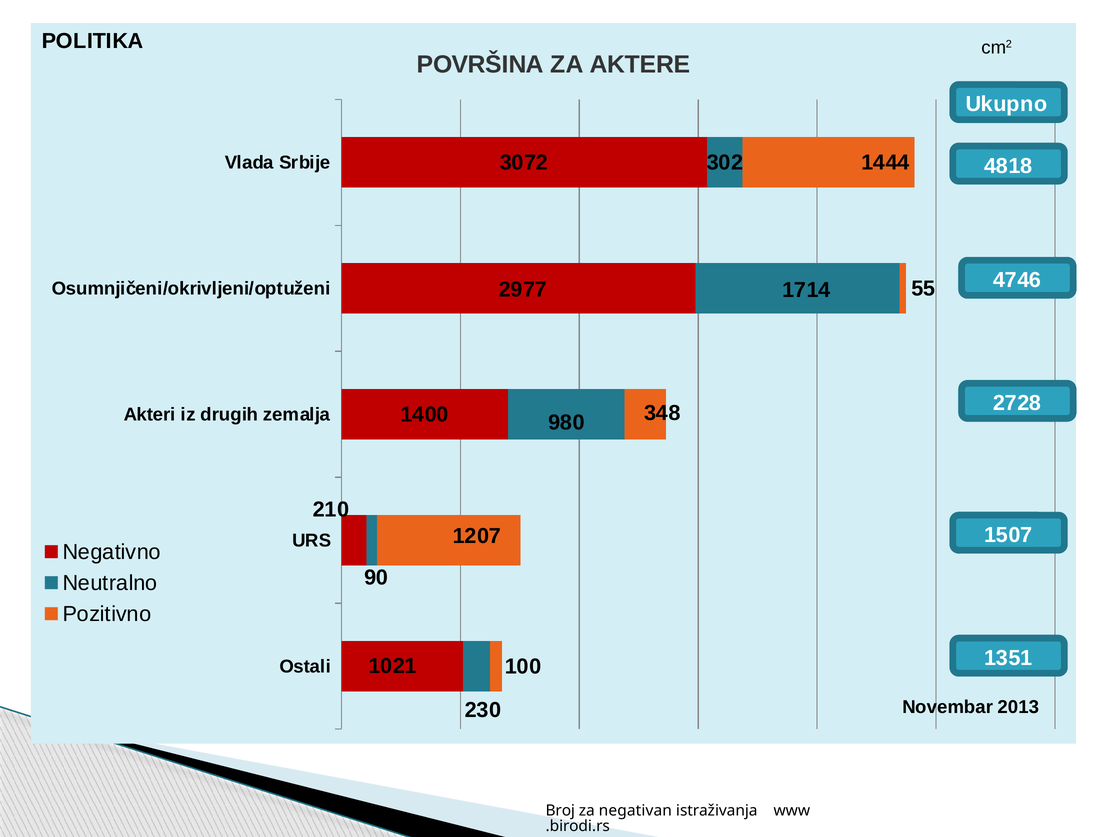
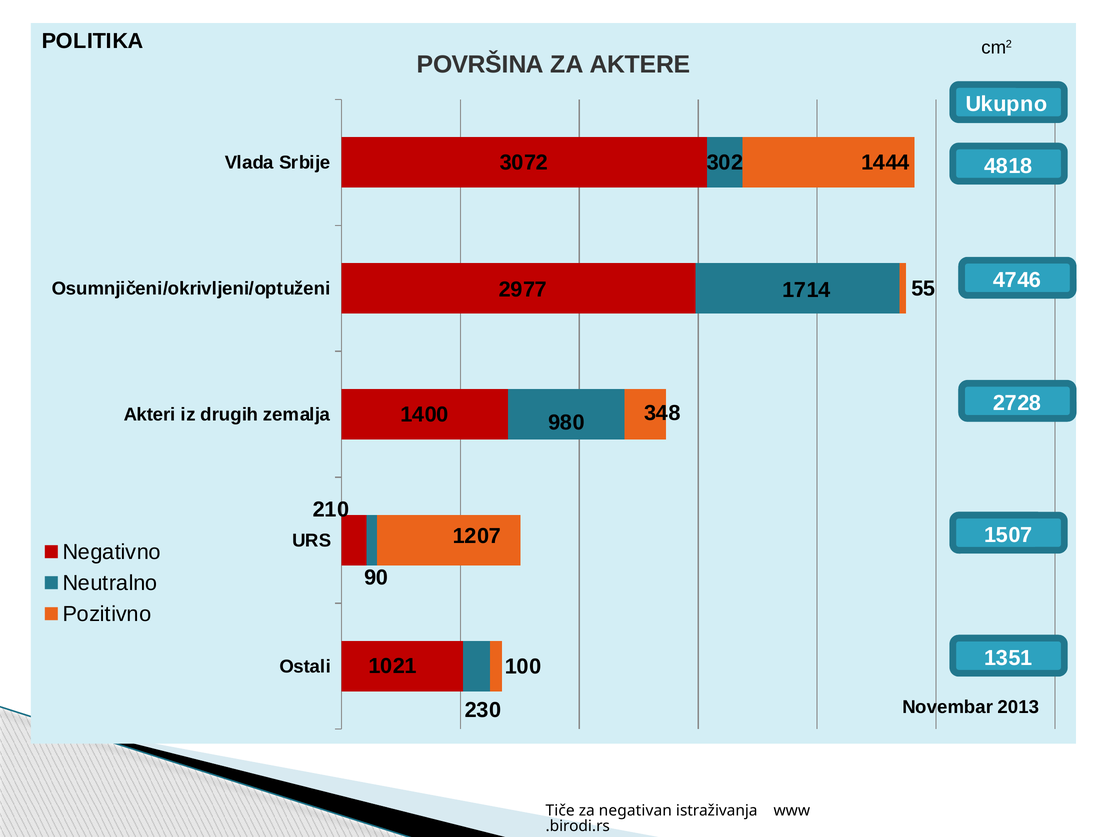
Broj: Broj -> Tiče (560, 810)
